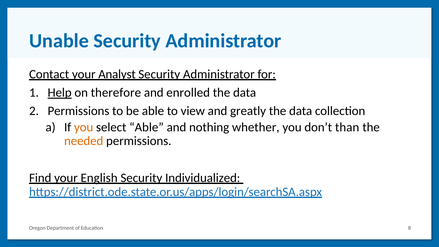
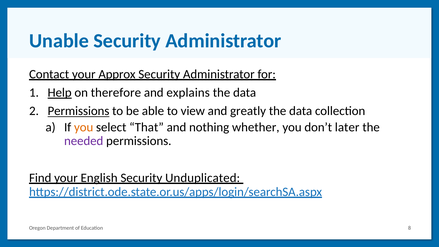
Analyst: Analyst -> Approx (117, 74)
enrolled: enrolled -> explains (188, 93)
Permissions underline: none -> present (78, 111)
select Able: Able -> That (146, 127)
than: than -> later (347, 127)
needed colour: orange -> purple (84, 141)
Individualized: Individualized -> Unduplicated (203, 178)
